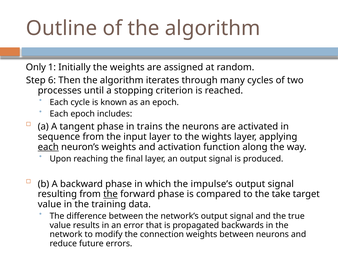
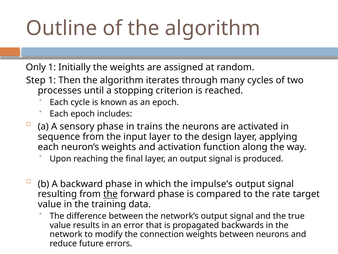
Step 6: 6 -> 1 (52, 80)
tangent: tangent -> sensory (77, 126)
wights: wights -> design (217, 136)
each underline: present -> none (48, 147)
take: take -> rate (281, 194)
